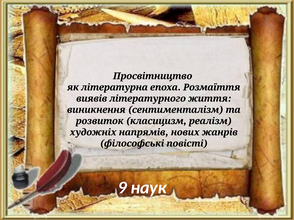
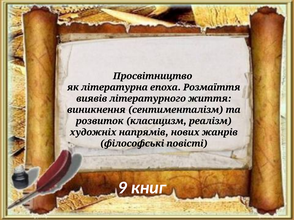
наук: наук -> книг (148, 188)
